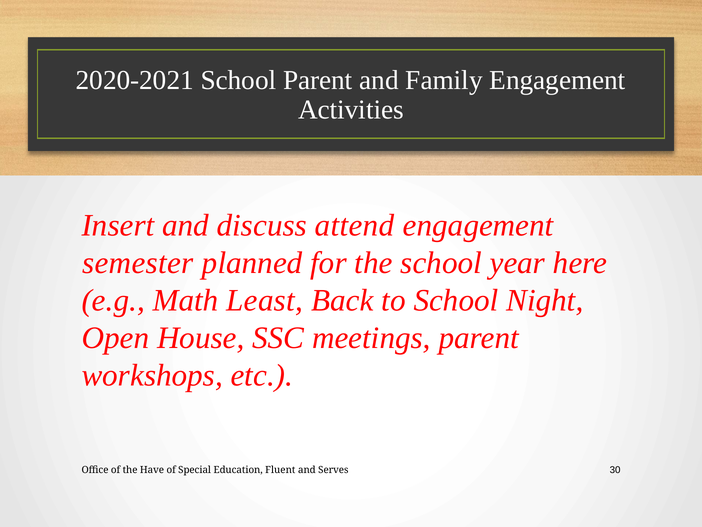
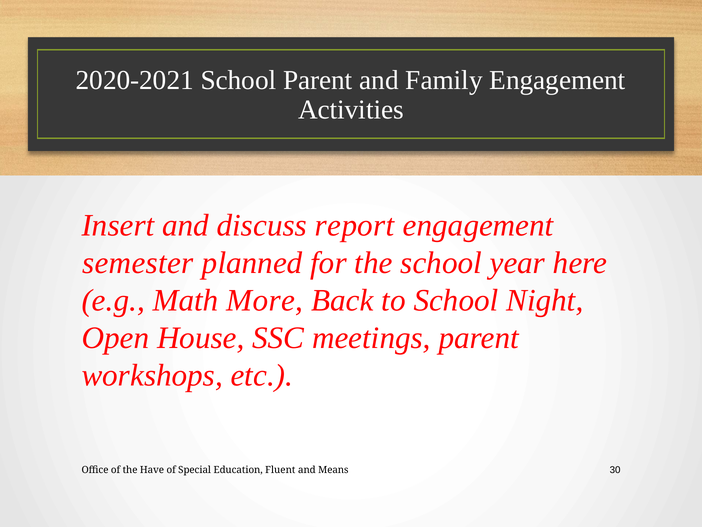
attend: attend -> report (355, 225)
Least: Least -> More (265, 300)
Serves: Serves -> Means (333, 470)
